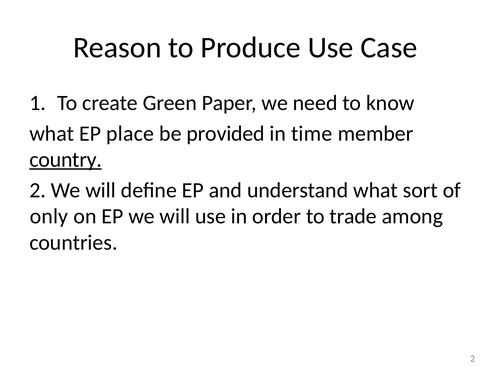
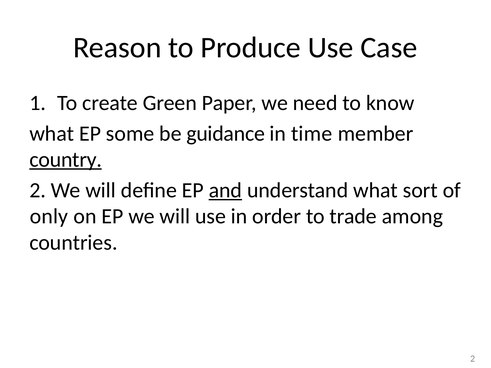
place: place -> some (130, 134)
provided: provided -> guidance (226, 134)
and underline: none -> present (225, 190)
